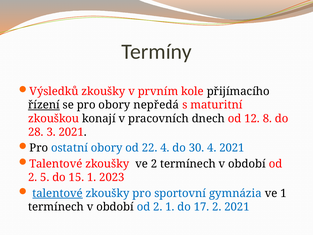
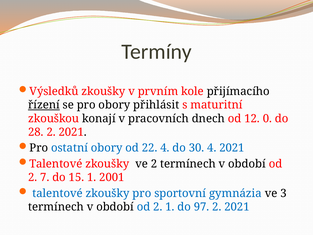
nepředá: nepředá -> přihlásit (156, 105)
8: 8 -> 0 (267, 118)
28 3: 3 -> 2 (51, 132)
5: 5 -> 7 (45, 177)
2023: 2023 -> 2001 (112, 177)
talentové underline: present -> none (58, 193)
ve 1: 1 -> 3 (284, 193)
17: 17 -> 97 (202, 207)
